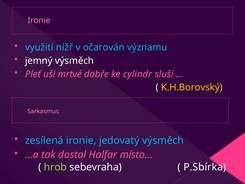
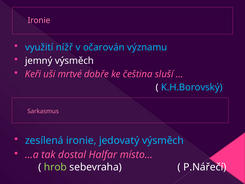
Pleť: Pleť -> Keři (33, 74)
cylindr: cylindr -> čeština (138, 74)
K.H.Borovský colour: yellow -> light blue (192, 87)
P.Sbírka: P.Sbírka -> P.Nářečí (205, 167)
